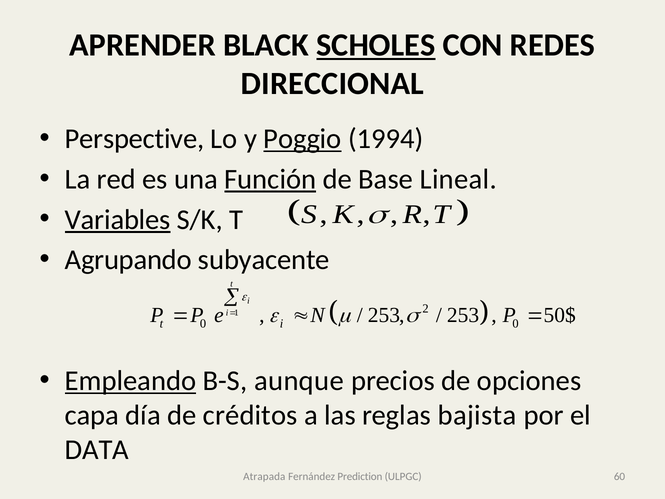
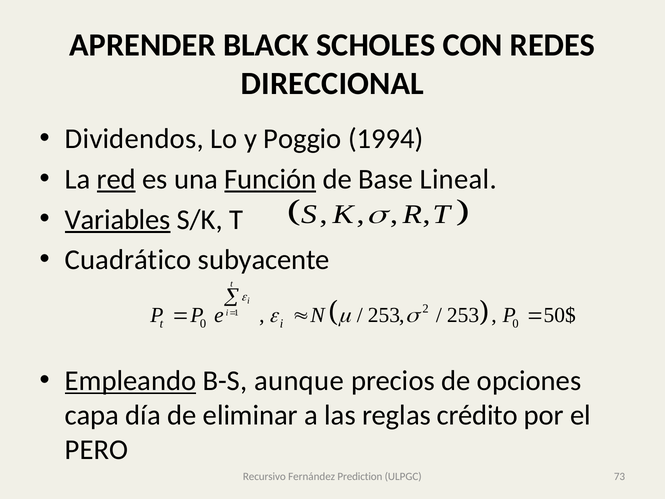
SCHOLES underline: present -> none (376, 45)
Perspective: Perspective -> Dividendos (134, 139)
Poggio underline: present -> none (302, 139)
red underline: none -> present (116, 179)
Agrupando: Agrupando -> Cuadrático (128, 260)
créditos: créditos -> eliminar (250, 415)
bajista: bajista -> crédito (477, 415)
DATA: DATA -> PERO (97, 449)
Atrapada: Atrapada -> Recursivo (264, 476)
60: 60 -> 73 (619, 476)
